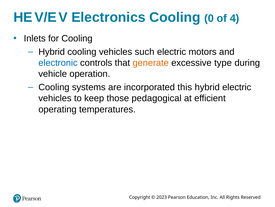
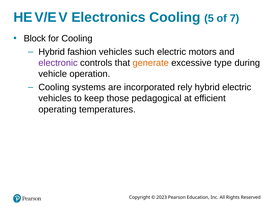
0: 0 -> 5 (209, 18)
4: 4 -> 7 (235, 18)
Inlets: Inlets -> Block (35, 38)
Hybrid cooling: cooling -> fashion (82, 52)
electronic colour: blue -> purple (58, 63)
this: this -> rely (185, 87)
